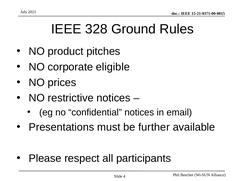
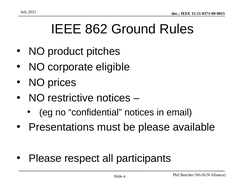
328: 328 -> 862 (96, 29)
be further: further -> please (154, 127)
